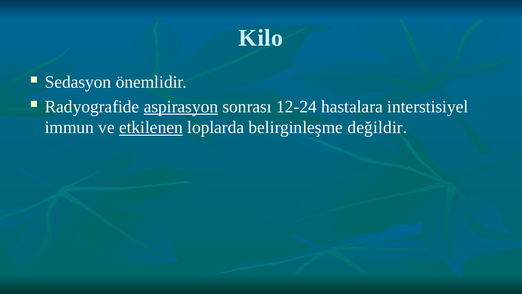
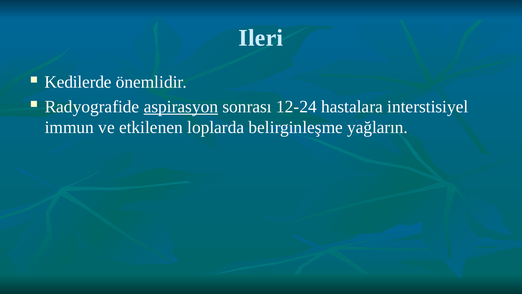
Kilo: Kilo -> Ileri (261, 38)
Sedasyon: Sedasyon -> Kedilerde (78, 82)
etkilenen underline: present -> none (151, 127)
değildir: değildir -> yağların (378, 127)
